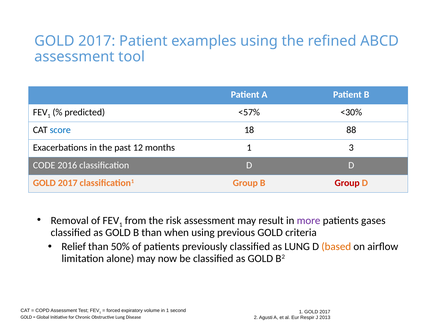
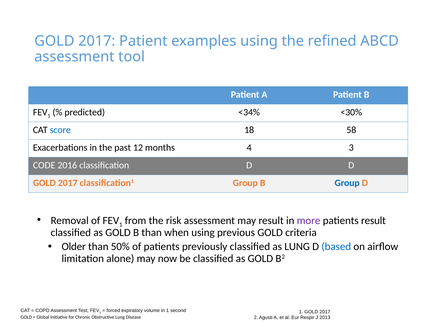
<57%: <57% -> <34% (249, 112)
88: 88 -> 58 (351, 130)
months 1: 1 -> 4 (249, 148)
Group colour: red -> blue (347, 183)
patients gases: gases -> result (373, 221)
Relief: Relief -> Older (74, 247)
based colour: orange -> blue (336, 247)
